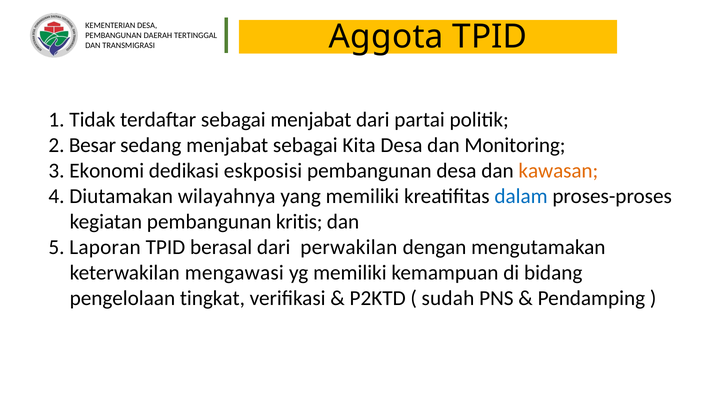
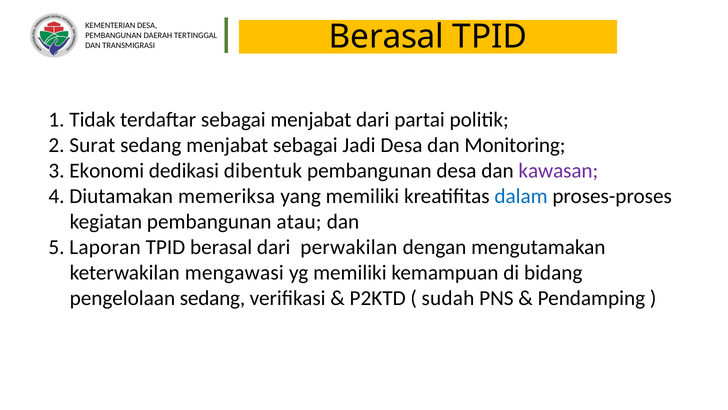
Aggota: Aggota -> Berasal (386, 37)
Besar: Besar -> Surat (92, 145)
Kita: Kita -> Jadi (359, 145)
eskposisi: eskposisi -> dibentuk (263, 171)
kawasan colour: orange -> purple (558, 171)
wilayahnya: wilayahnya -> memeriksa (227, 196)
kritis: kritis -> atau (299, 222)
pengelolaan tingkat: tingkat -> sedang (213, 298)
